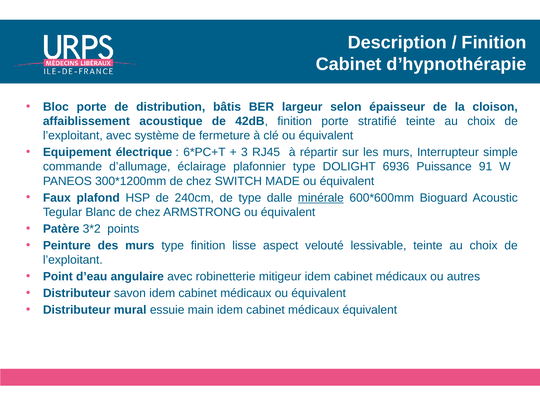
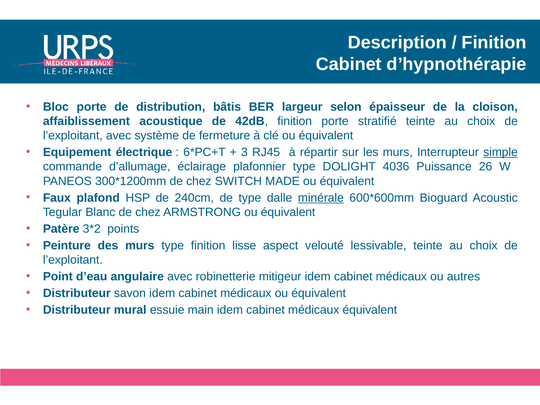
simple underline: none -> present (501, 152)
6936: 6936 -> 4036 (396, 167)
91: 91 -> 26 (486, 167)
